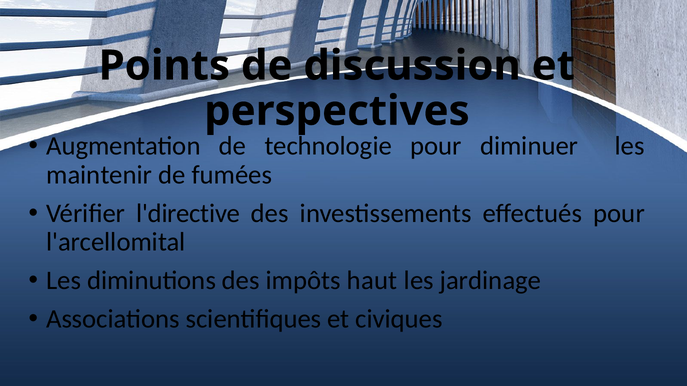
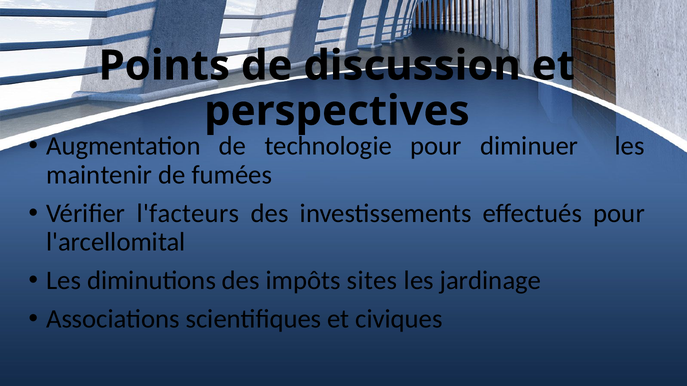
l'directive: l'directive -> l'facteurs (188, 214)
haut: haut -> sites (372, 281)
